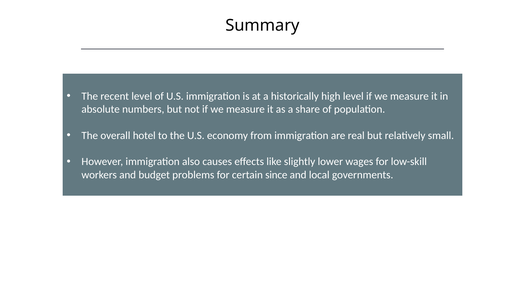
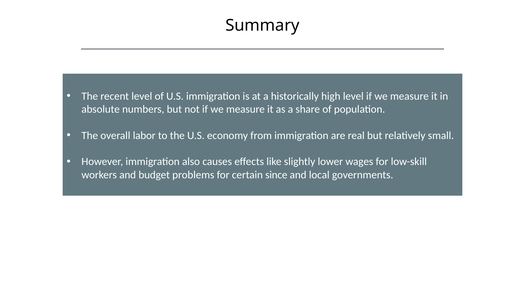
hotel: hotel -> labor (144, 136)
